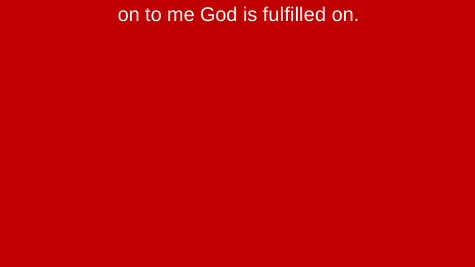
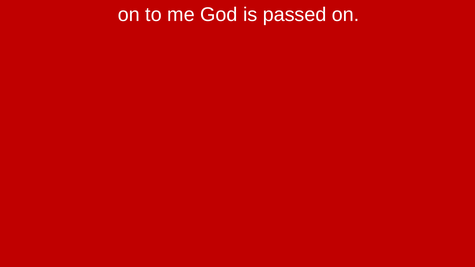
fulfilled: fulfilled -> passed (295, 15)
